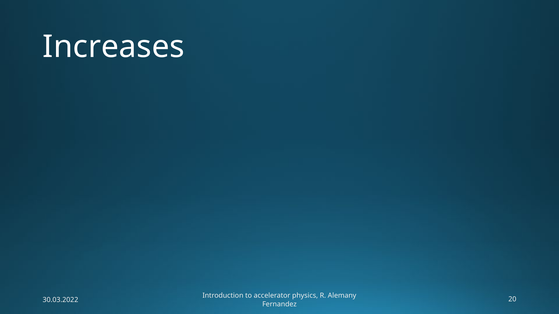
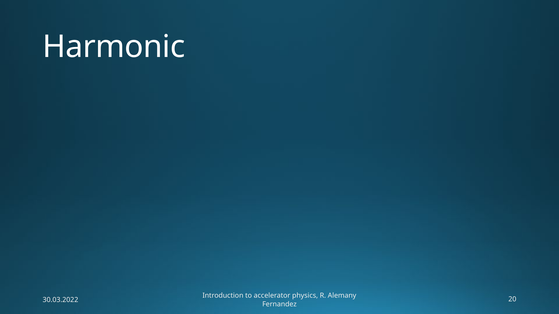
Increases: Increases -> Harmonic (114, 47)
